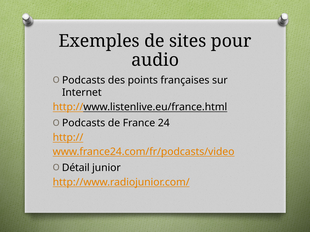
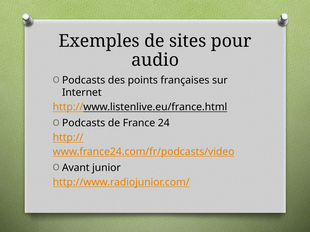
Détail: Détail -> Avant (76, 168)
